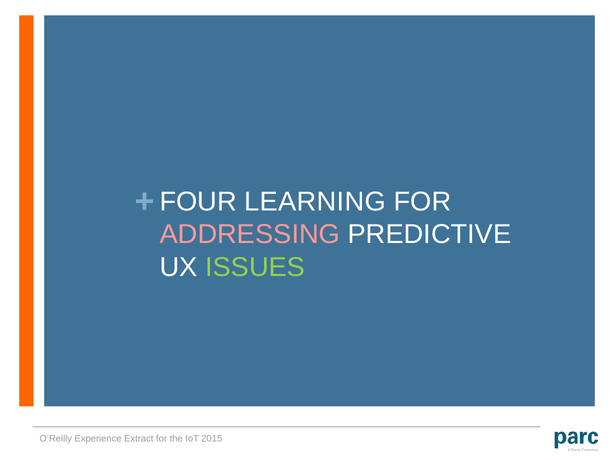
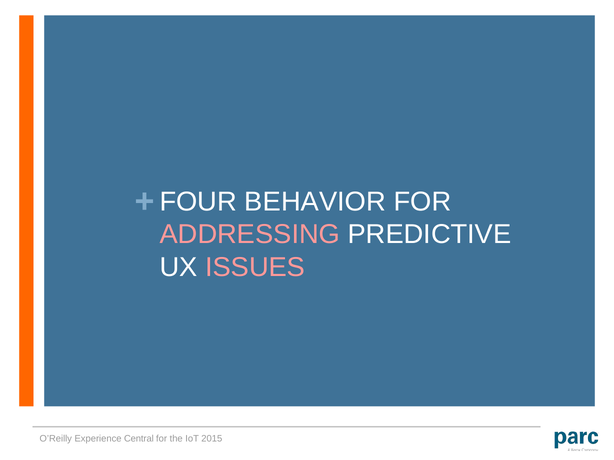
LEARNING: LEARNING -> BEHAVIOR (315, 202)
ISSUES colour: light green -> pink (255, 267)
Extract: Extract -> Central (139, 439)
